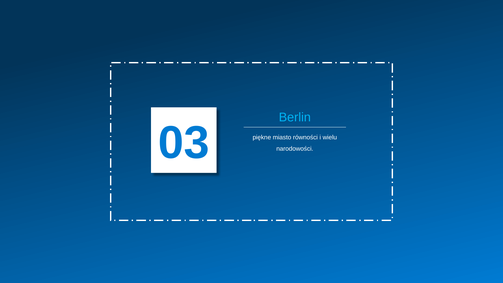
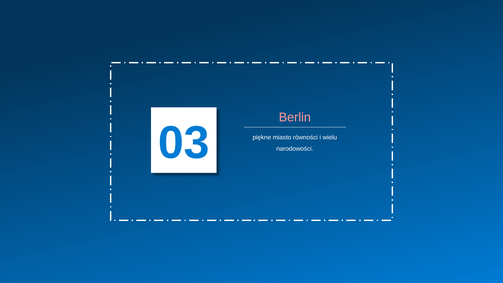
Berlin colour: light blue -> pink (295, 117)
